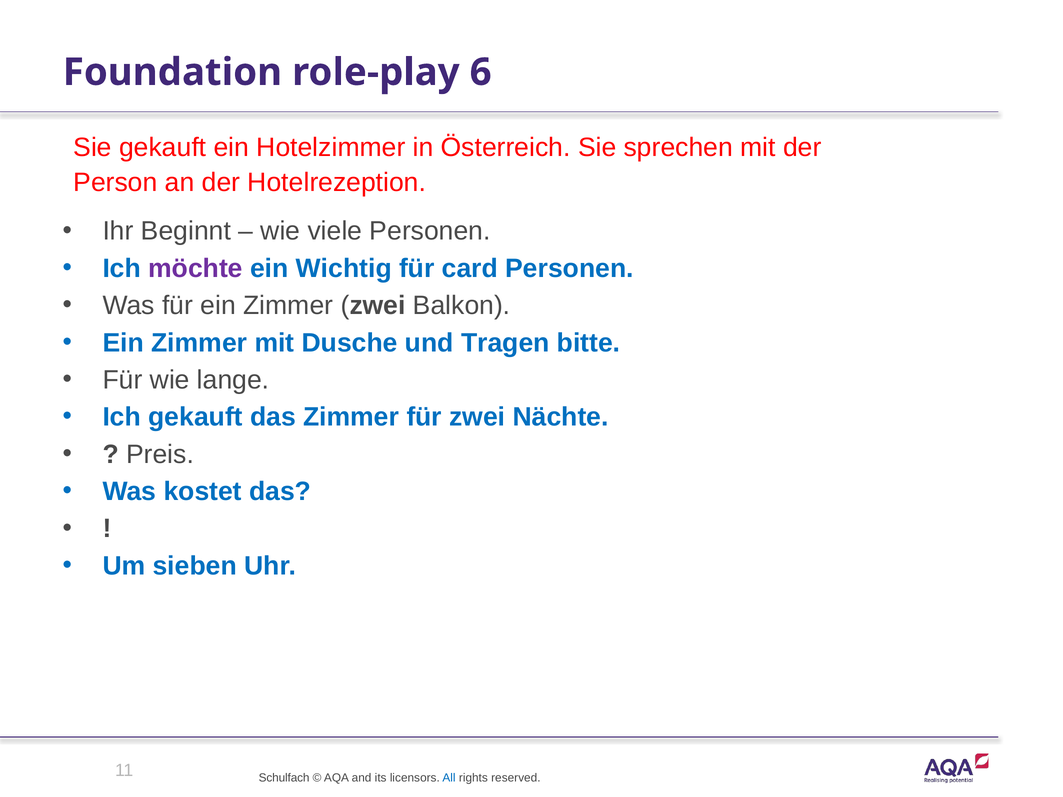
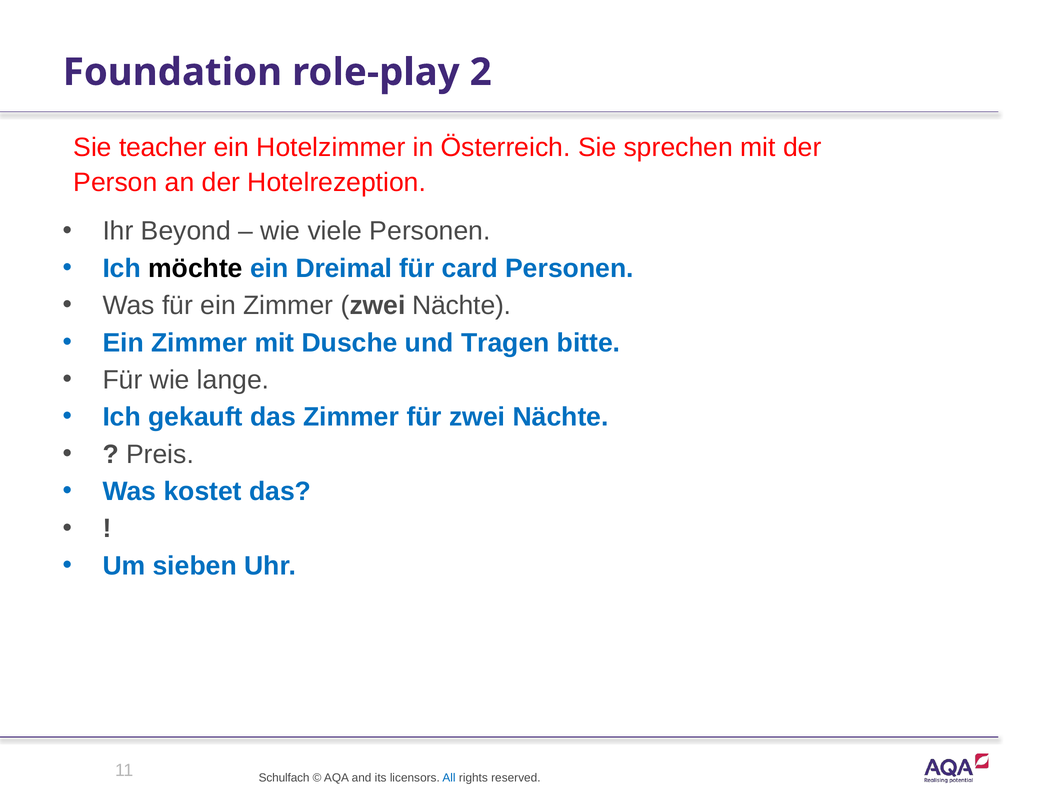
6: 6 -> 2 (481, 72)
Sie gekauft: gekauft -> teacher (163, 148)
Beginnt: Beginnt -> Beyond (186, 231)
möchte colour: purple -> black (196, 268)
Wichtig: Wichtig -> Dreimal (344, 268)
Zimmer zwei Balkon: Balkon -> Nächte (462, 306)
